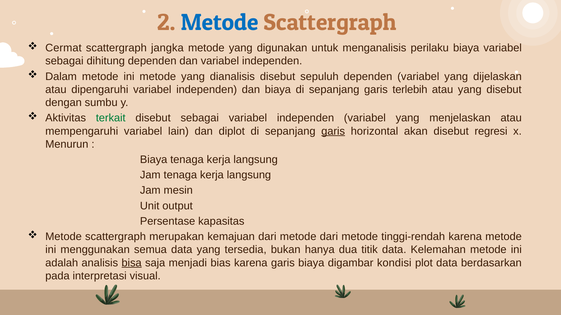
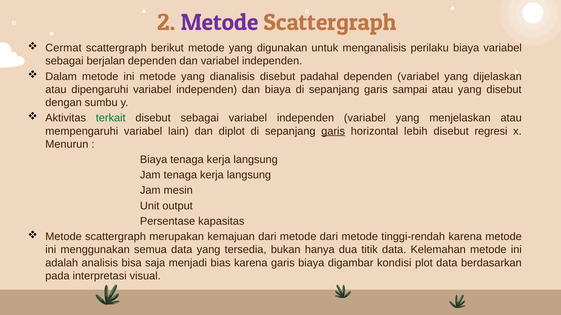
Metode colour: blue -> purple (220, 23)
jangka: jangka -> berikut (167, 48)
dihitung: dihitung -> berjalan (106, 61)
sepuluh: sepuluh -> padahal (319, 77)
terlebih: terlebih -> sampai (410, 90)
akan: akan -> lebih (416, 131)
bisa underline: present -> none (132, 263)
